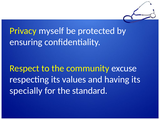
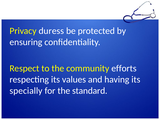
myself: myself -> duress (51, 31)
excuse: excuse -> efforts (124, 68)
